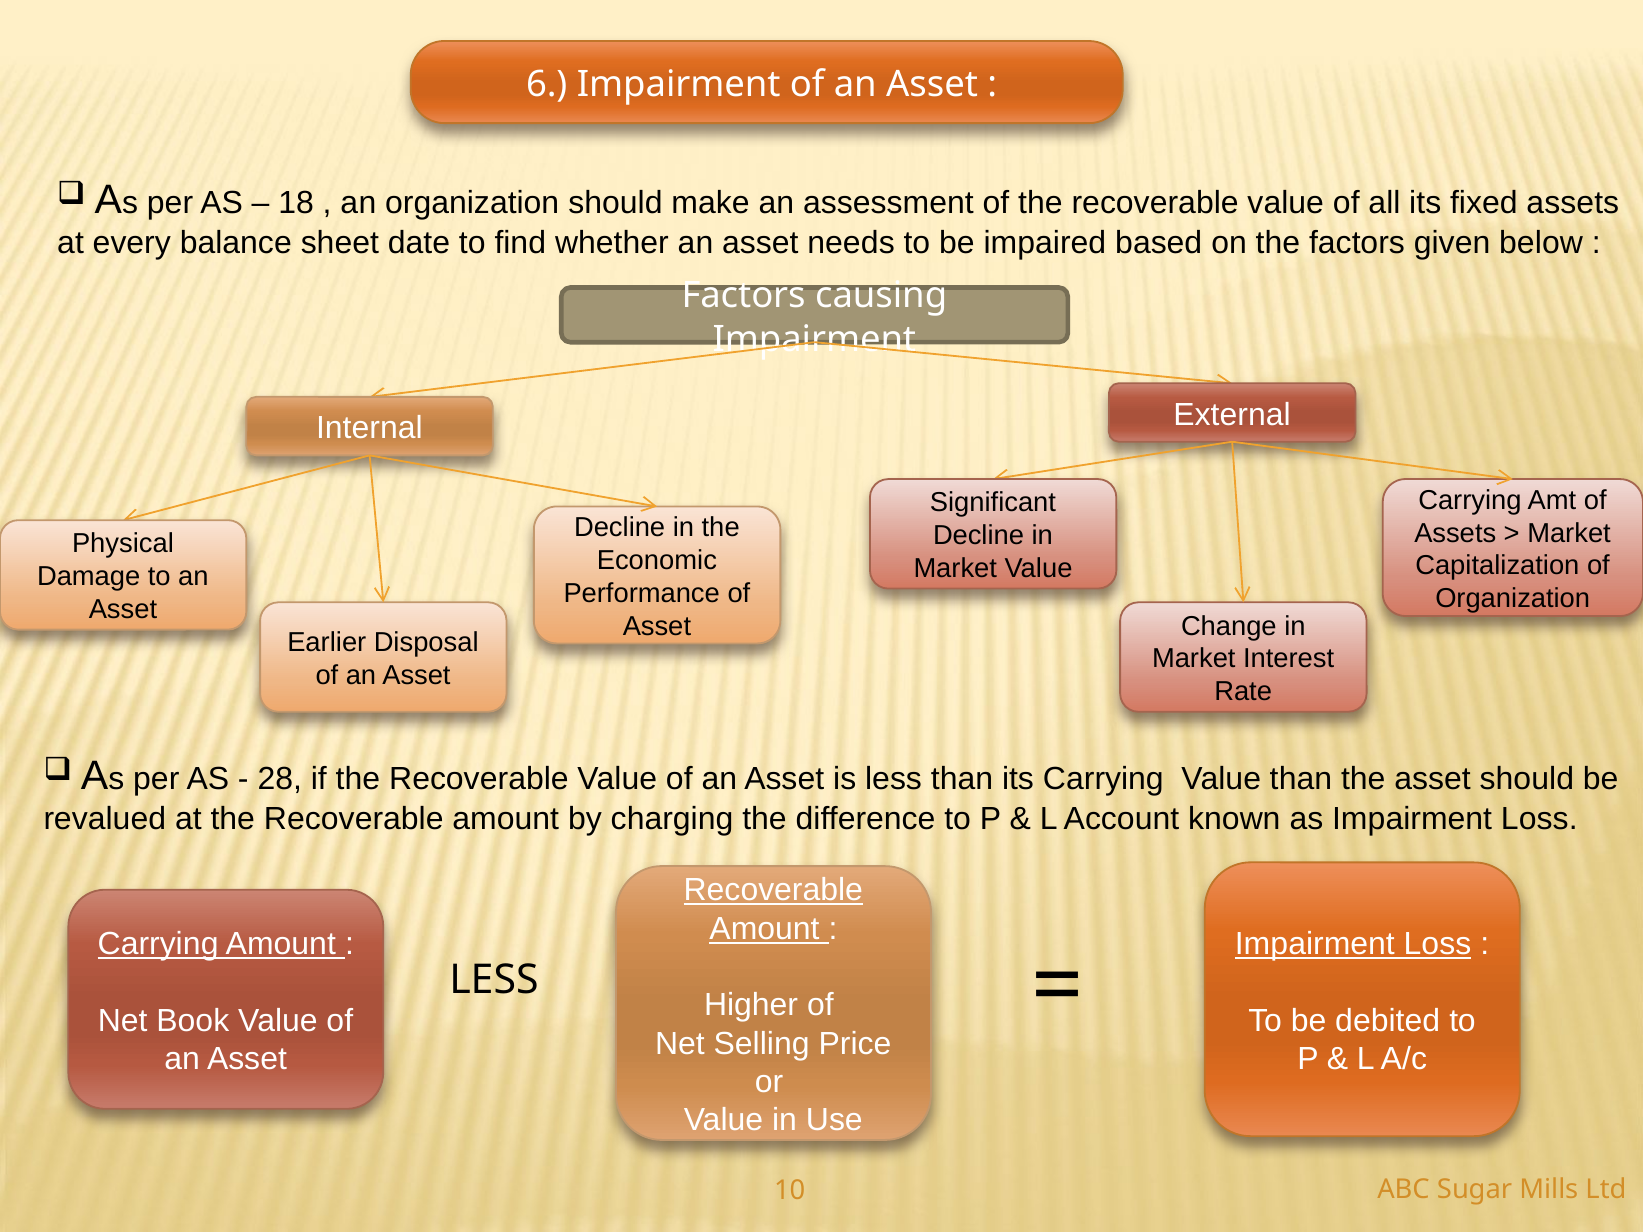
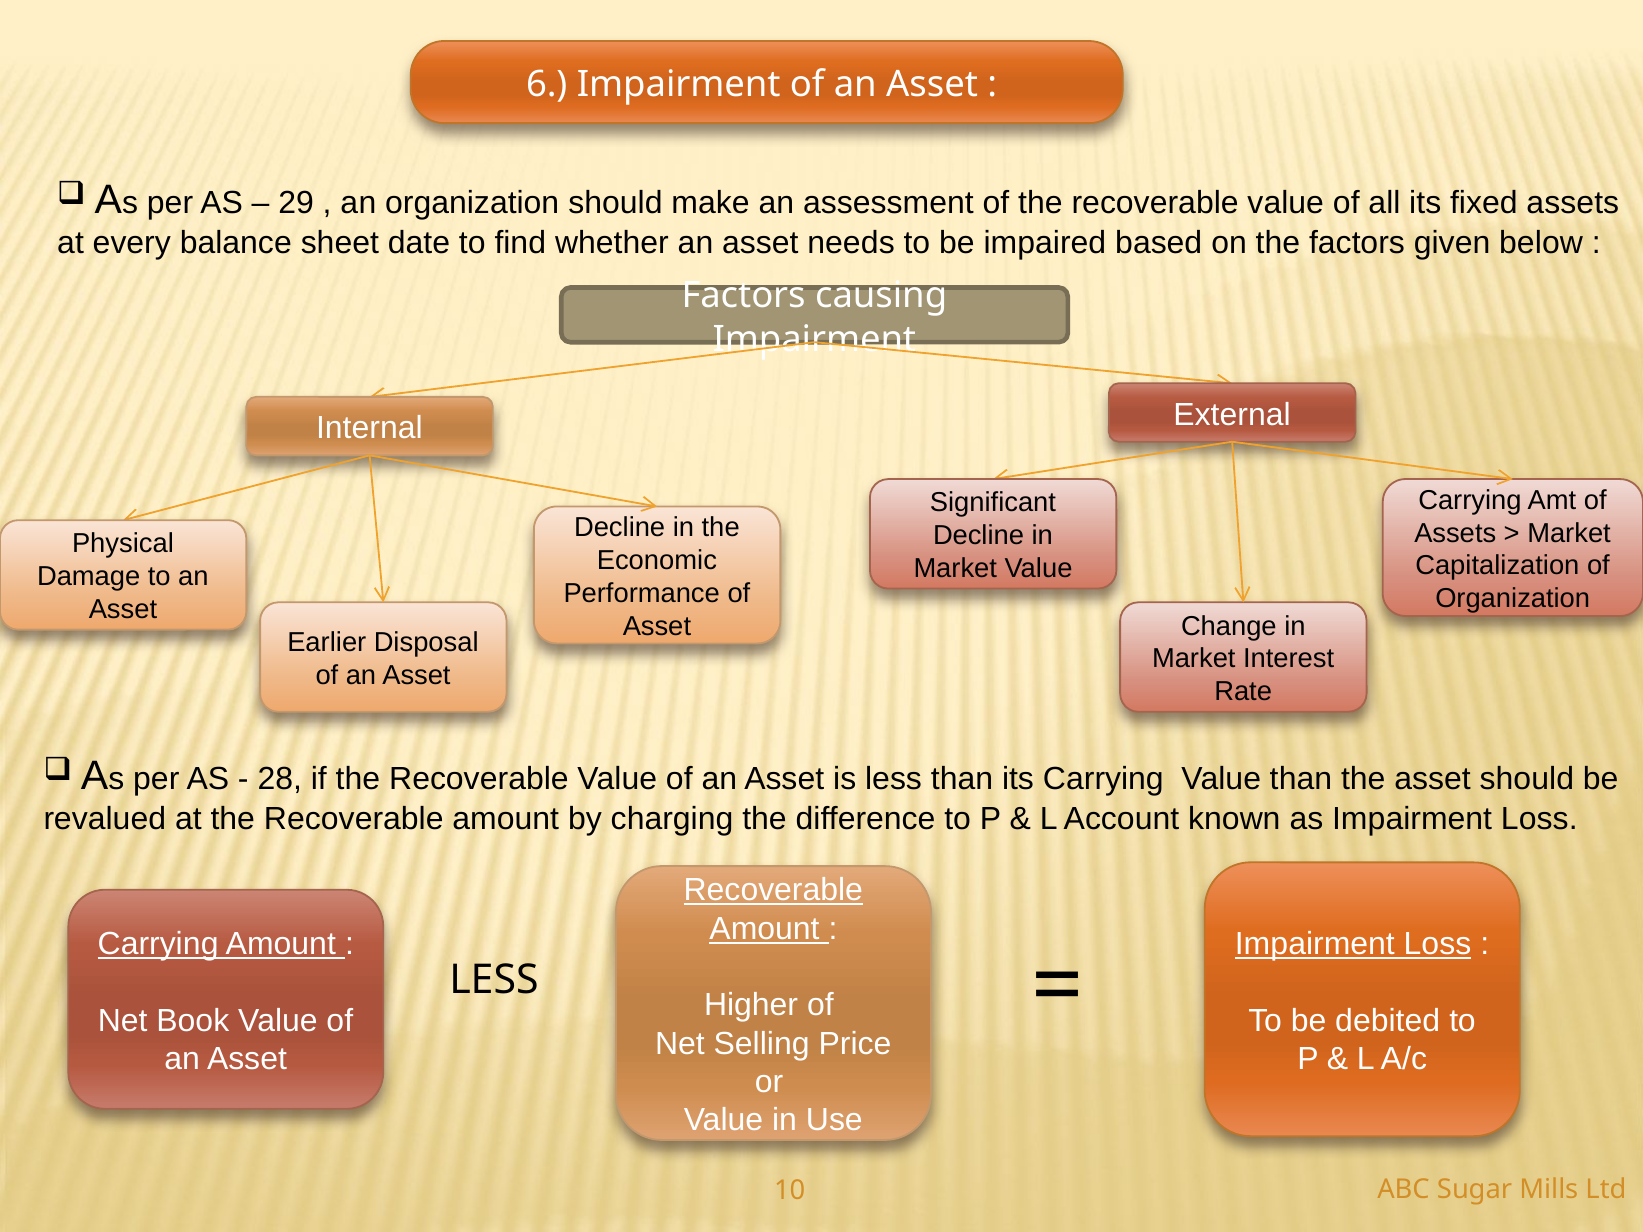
18: 18 -> 29 (296, 203)
